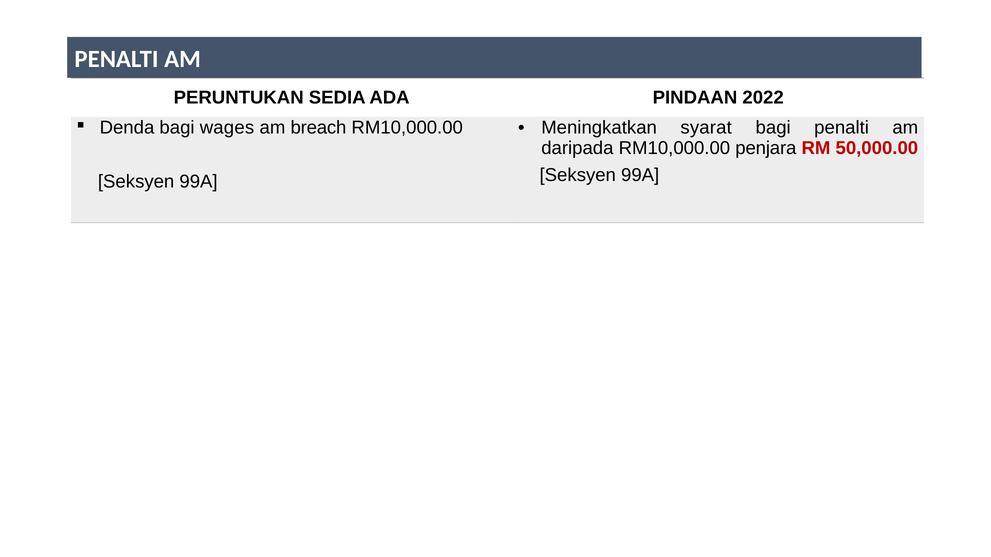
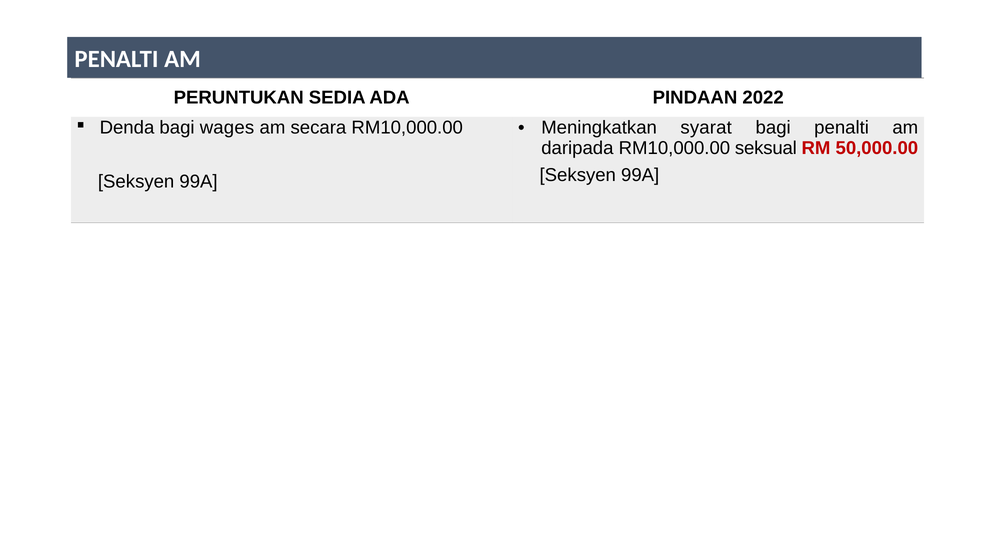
breach: breach -> secara (318, 128)
penjara: penjara -> seksual (766, 148)
